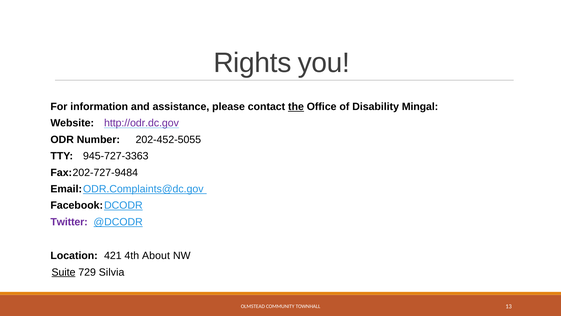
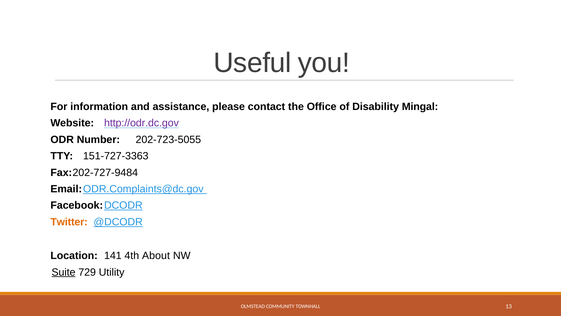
Rights: Rights -> Useful (252, 63)
the underline: present -> none (296, 107)
202-452-5055: 202-452-5055 -> 202-723-5055 (168, 139)
945-727-3363: 945-727-3363 -> 151-727-3363 (116, 156)
Twitter colour: purple -> orange (69, 222)
421: 421 -> 141 (113, 255)
Silvia: Silvia -> Utility (112, 272)
